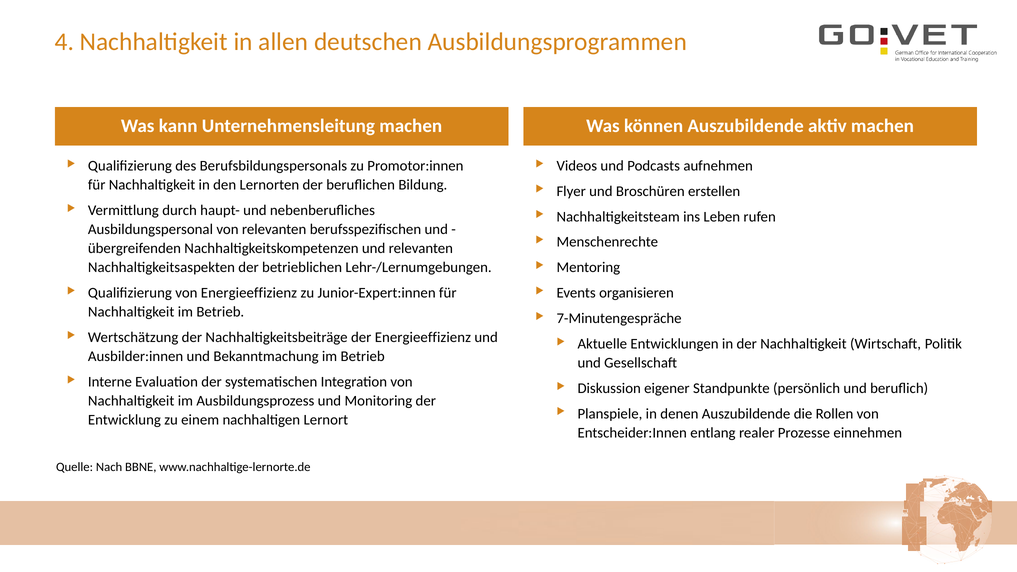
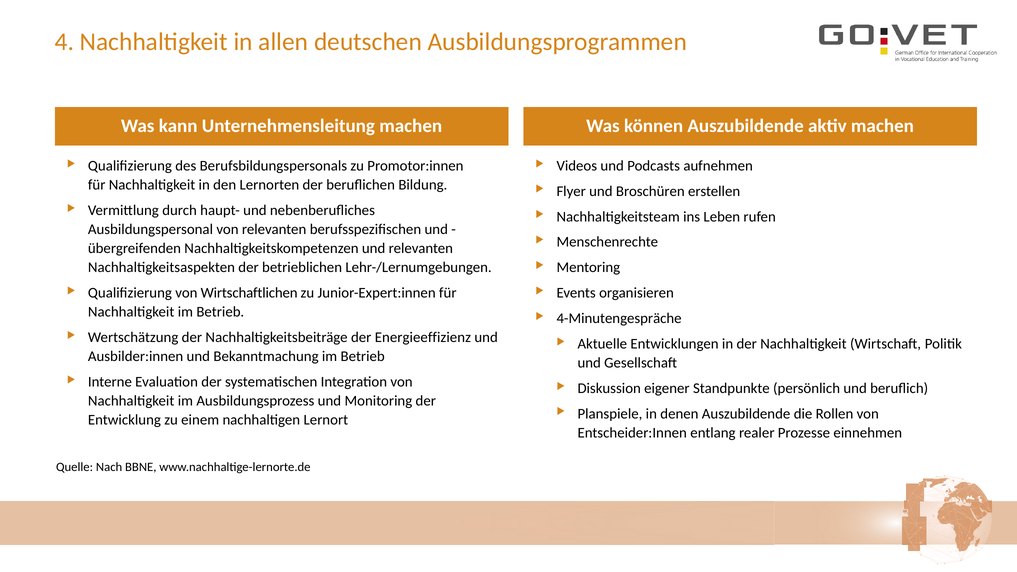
von Energieeffizienz: Energieeffizienz -> Wirtschaftlichen (249, 293)
7-Minutengespräche: 7-Minutengespräche -> 4-Minutengespräche (619, 318)
